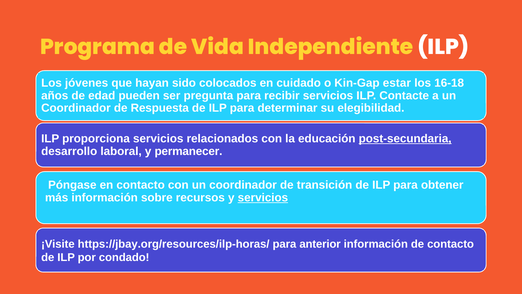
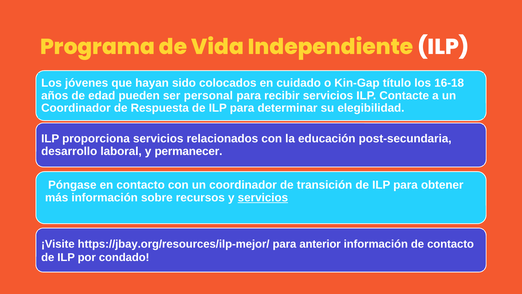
estar: estar -> título (397, 83)
pregunta: pregunta -> personal (208, 95)
post-secundaria underline: present -> none (405, 138)
https://jbay.org/resources/ilp-horas/: https://jbay.org/resources/ilp-horas/ -> https://jbay.org/resources/ilp-mejor/ (174, 244)
